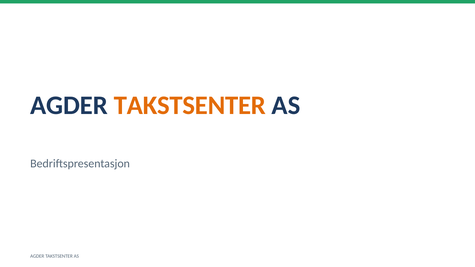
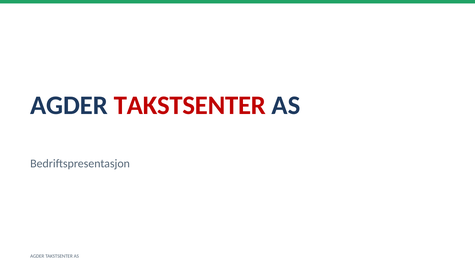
TAKSTSENTER colour: orange -> red (190, 105)
